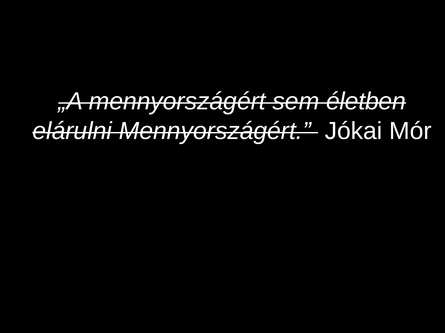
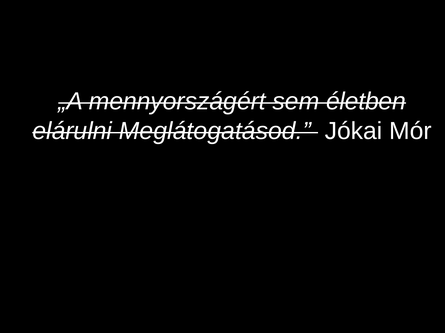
elárulni Mennyországért: Mennyországért -> Meglátogatásod (215, 131)
